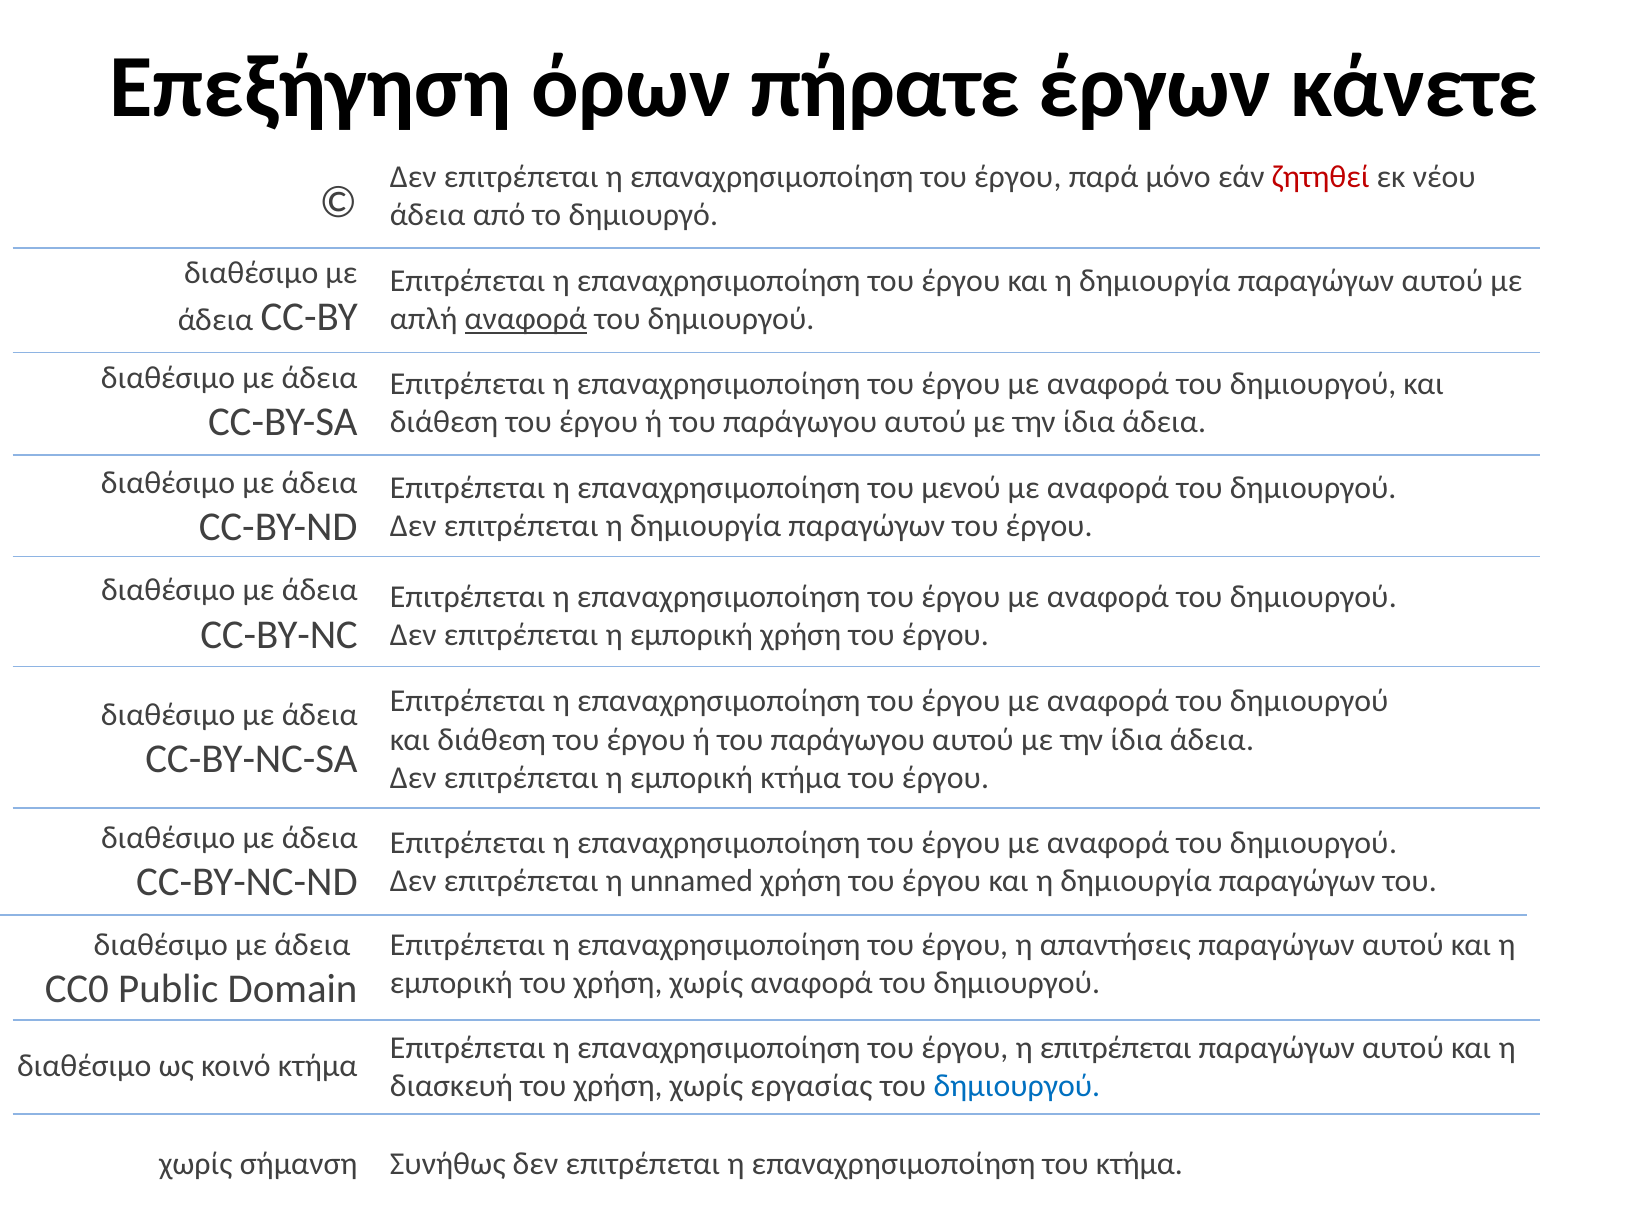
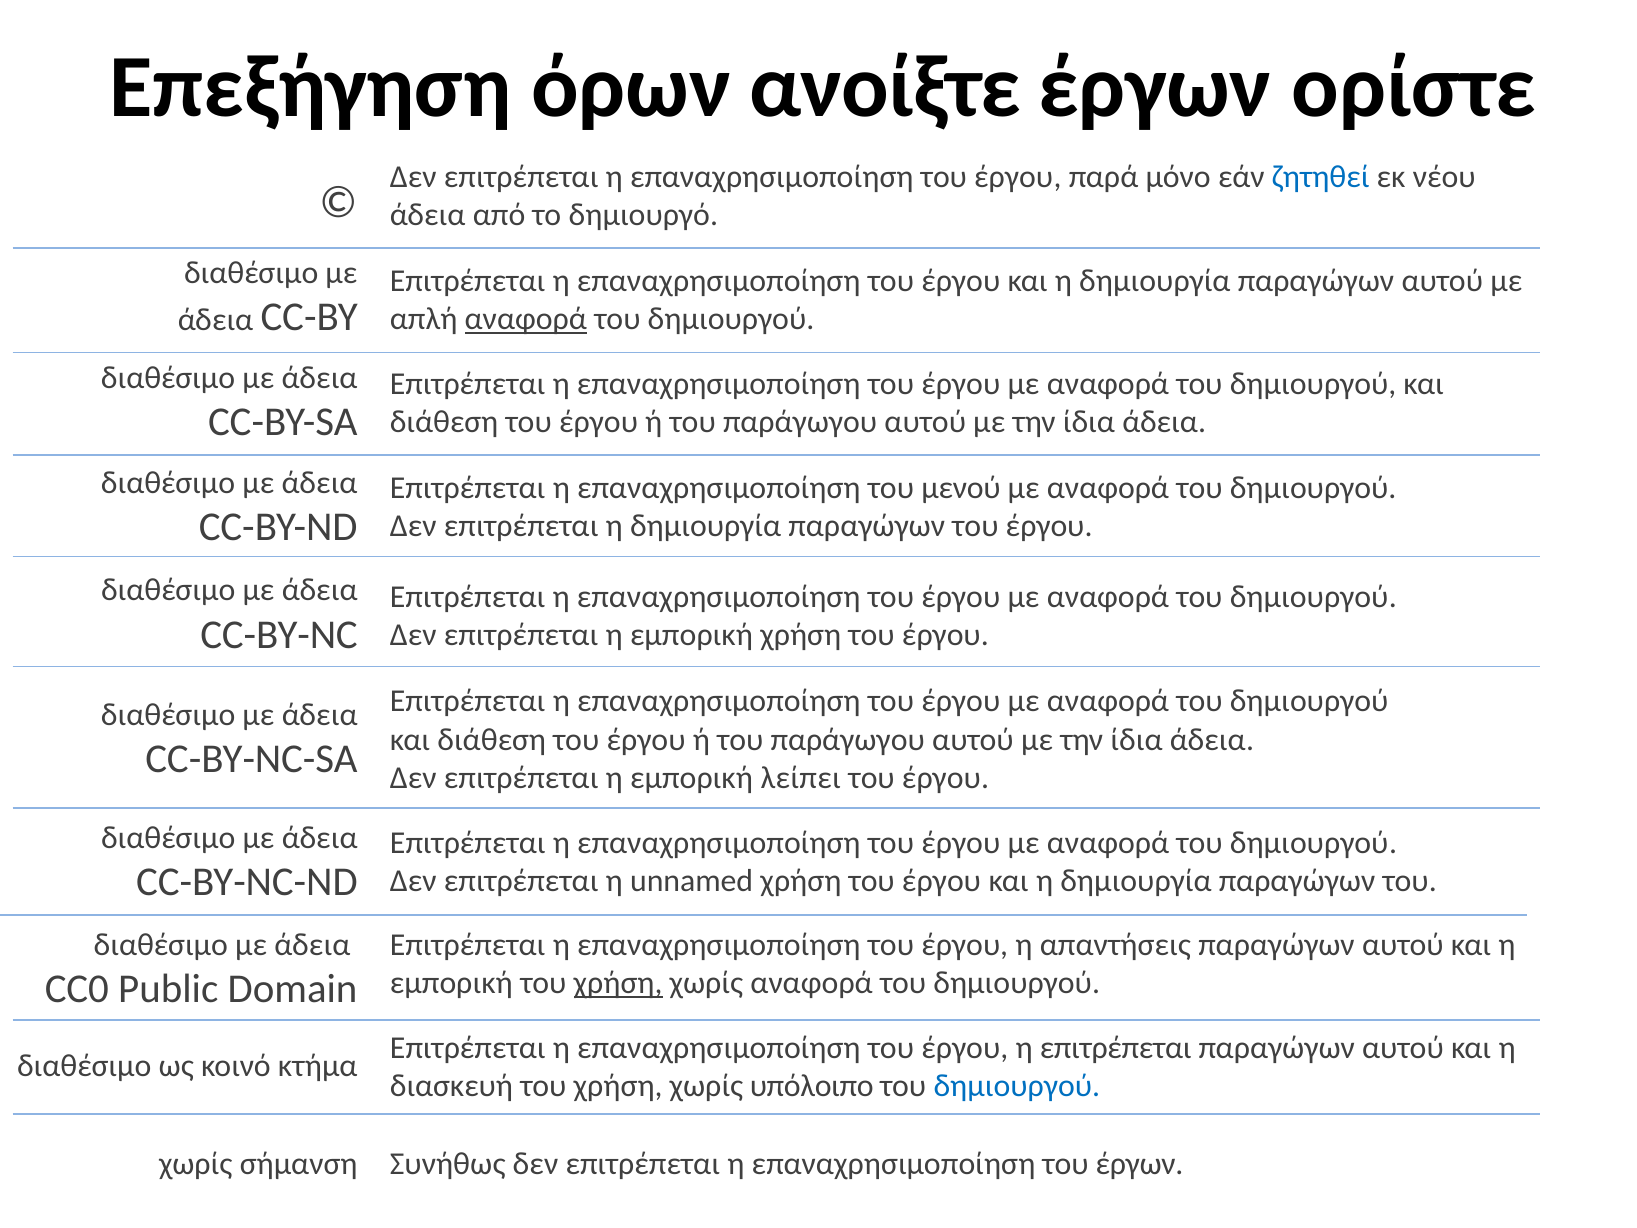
πήρατε: πήρατε -> ανοίξτε (885, 88)
κάνετε: κάνετε -> ορίστε (1414, 88)
ζητηθεί colour: red -> blue (1321, 177)
εμπορική κτήμα: κτήμα -> λείπει (801, 778)
χρήση underline: none -> present (618, 983)
εργασίας: εργασίας -> υπόλοιπο (812, 1086)
του κτήμα: κτήμα -> έργων (1140, 1163)
